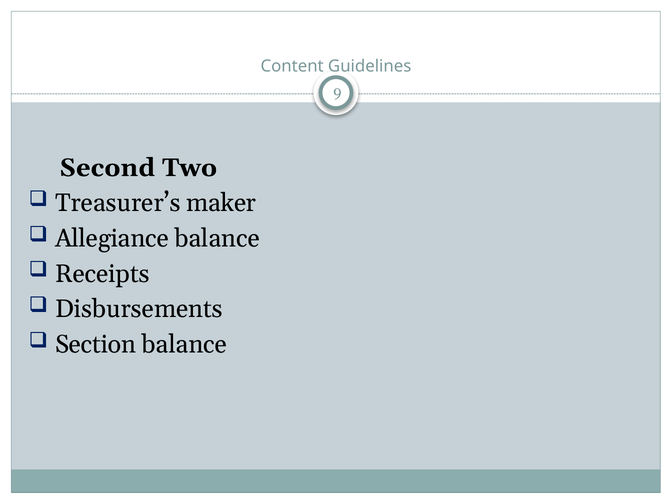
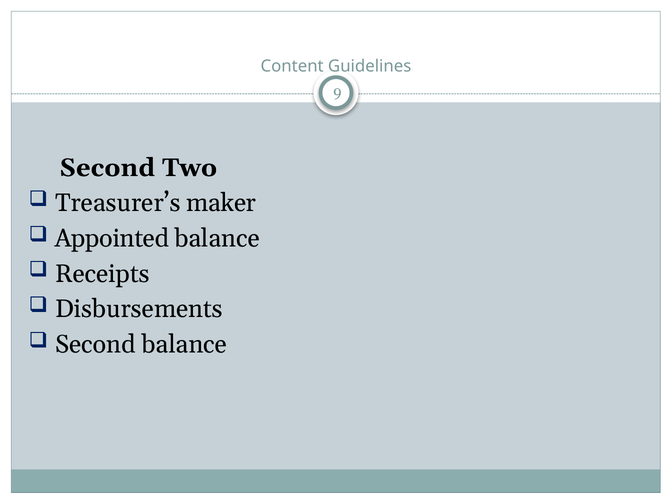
Allegiance: Allegiance -> Appointed (112, 238)
Section: Section -> Second (95, 344)
